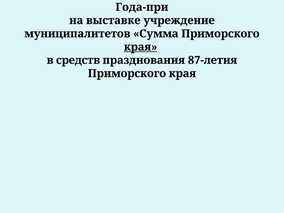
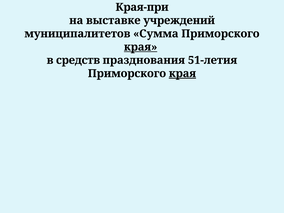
Года-при: Года-при -> Края-при (142, 7)
учреждение: учреждение -> учреждений (179, 20)
87-летия: 87-летия -> 51-летия (213, 60)
края underline: none -> present (182, 73)
